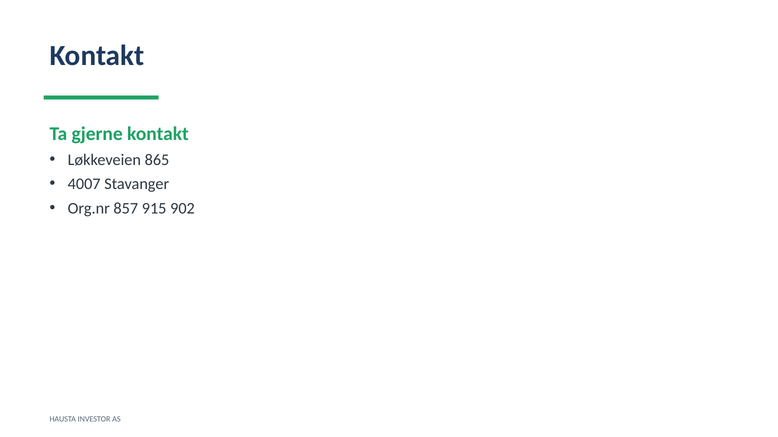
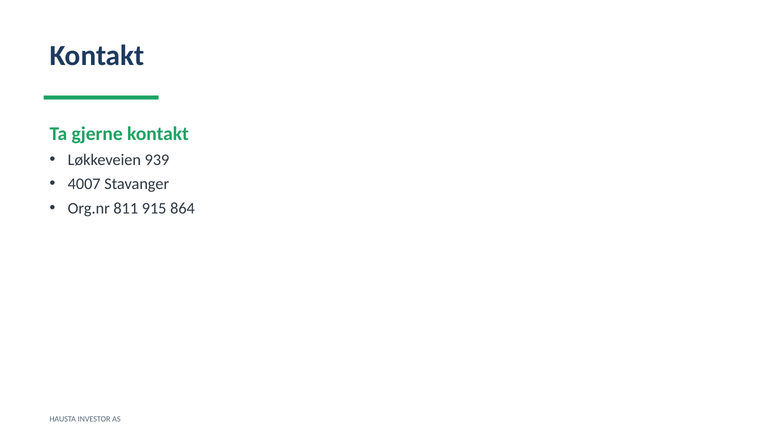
865: 865 -> 939 (157, 160)
857: 857 -> 811 (126, 209)
902: 902 -> 864 (182, 209)
